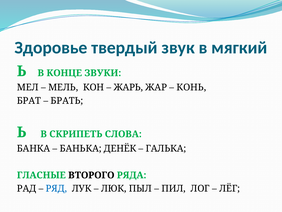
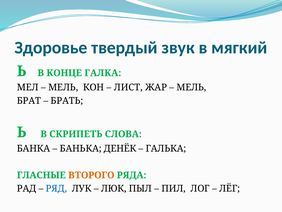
ЗВУКИ: ЗВУКИ -> ГАЛКА (103, 73)
ЖАРЬ: ЖАРЬ -> ЛИСТ (128, 87)
КОНЬ: КОНЬ -> МЕЛЬ (191, 87)
ВТОРОГО colour: black -> orange (91, 175)
